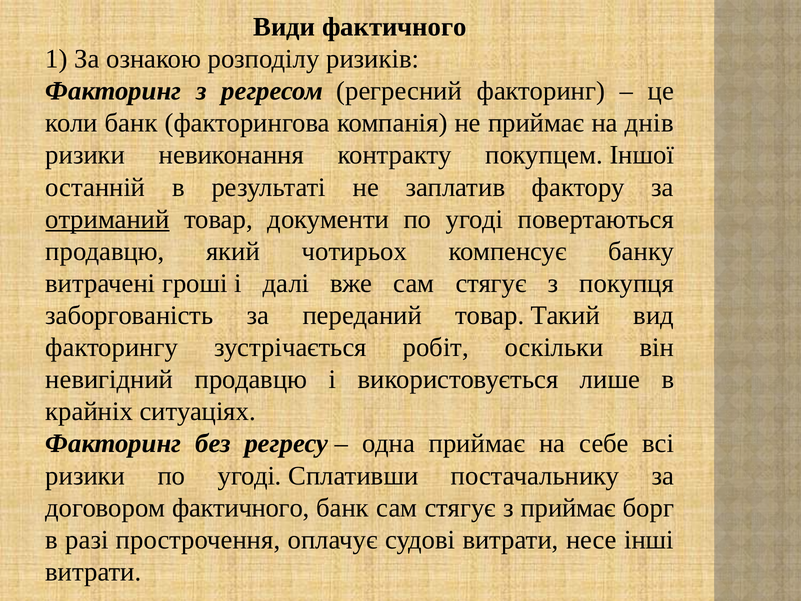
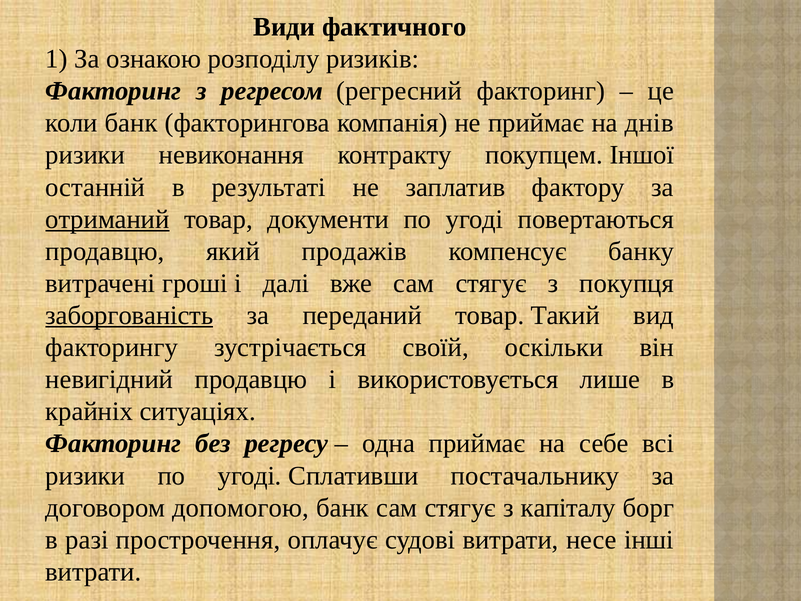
чотирьох: чотирьох -> продажів (354, 251)
заборгованість underline: none -> present (129, 315)
робіт: робіт -> своїй (436, 347)
договором фактичного: фактичного -> допомогою (241, 508)
з приймає: приймає -> капіталу (568, 508)
